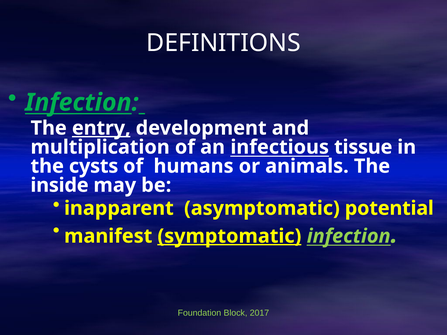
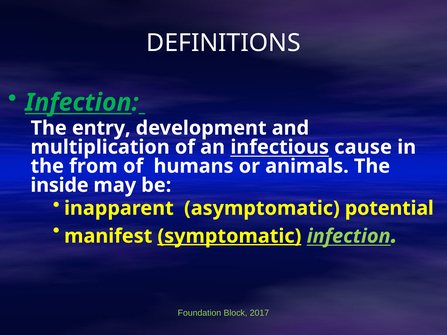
entry underline: present -> none (101, 128)
tissue: tissue -> cause (363, 147)
cysts: cysts -> from (93, 166)
